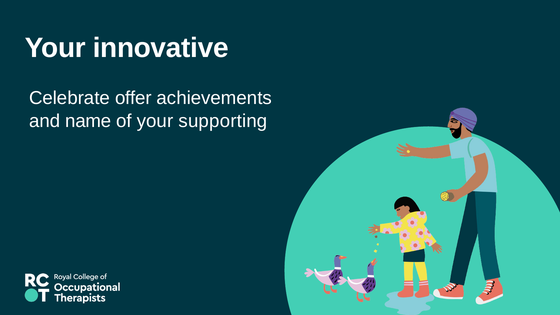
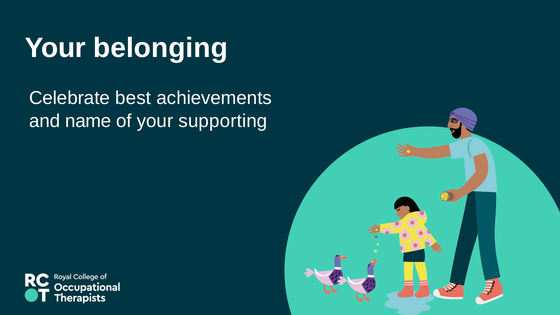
innovative: innovative -> belonging (160, 48)
offer: offer -> best (133, 98)
